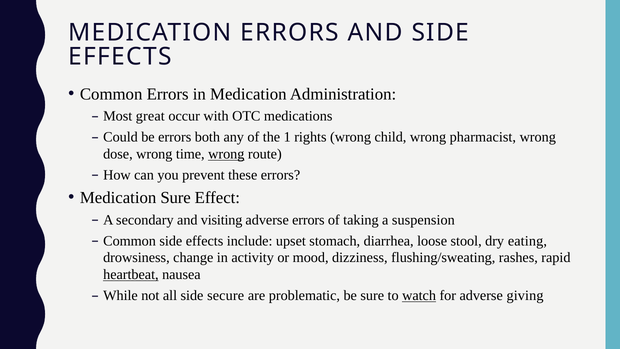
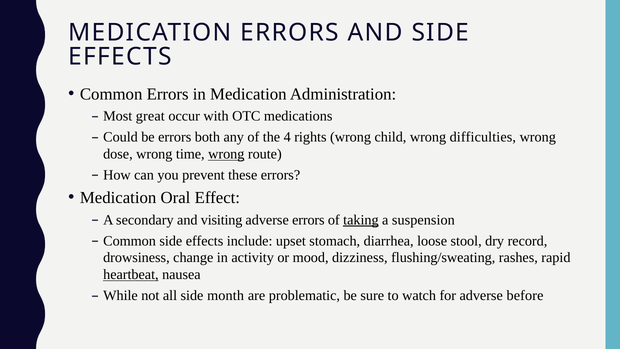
1: 1 -> 4 (287, 137)
pharmacist: pharmacist -> difficulties (483, 137)
Medication Sure: Sure -> Oral (175, 198)
taking underline: none -> present (361, 220)
eating: eating -> record (527, 241)
secure: secure -> month (226, 295)
watch underline: present -> none (419, 295)
giving: giving -> before (525, 295)
